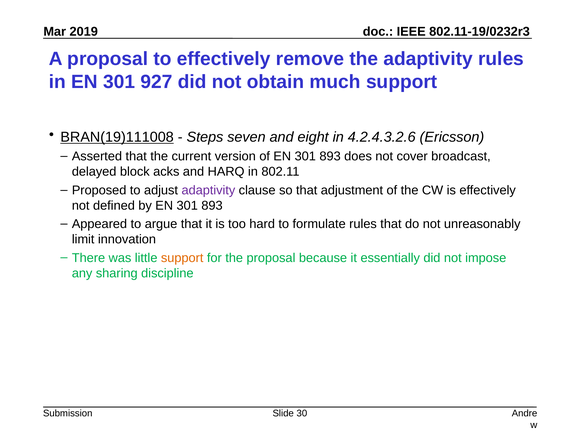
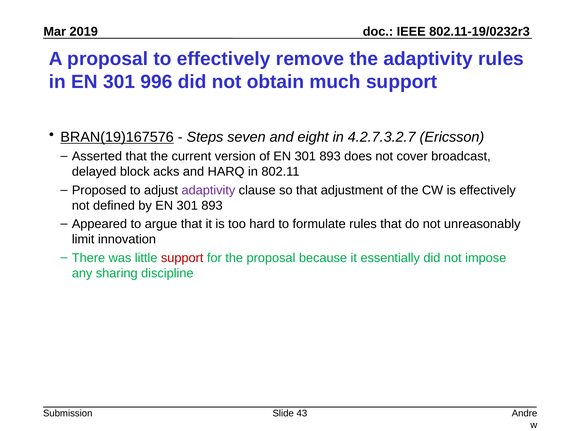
927: 927 -> 996 (156, 82)
BRAN(19)111008: BRAN(19)111008 -> BRAN(19)167576 (117, 137)
4.2.4.3.2.6: 4.2.4.3.2.6 -> 4.2.7.3.2.7 (382, 137)
support colour: orange -> red (182, 258)
30: 30 -> 43 (302, 414)
